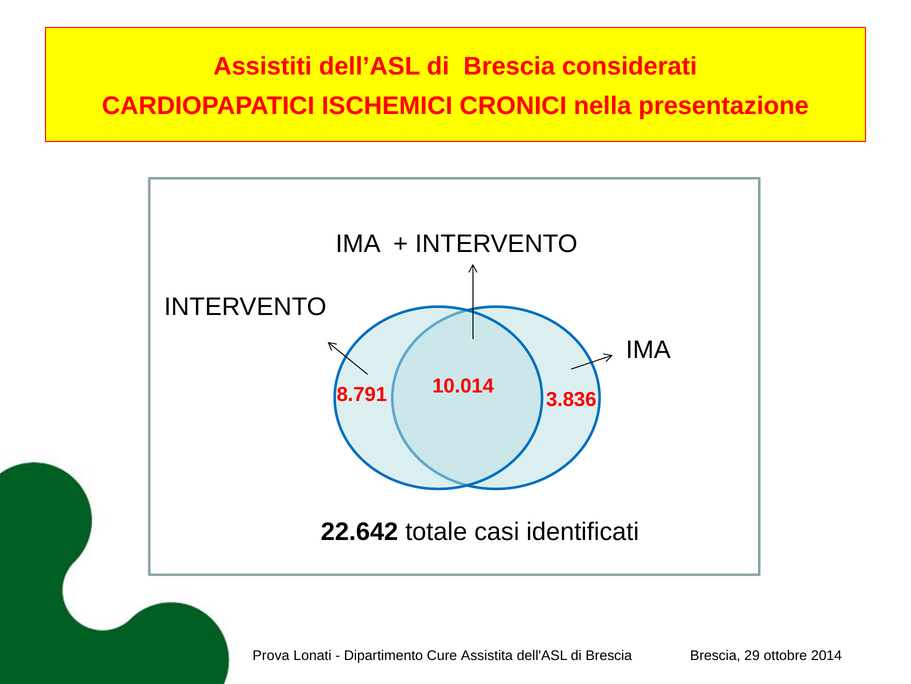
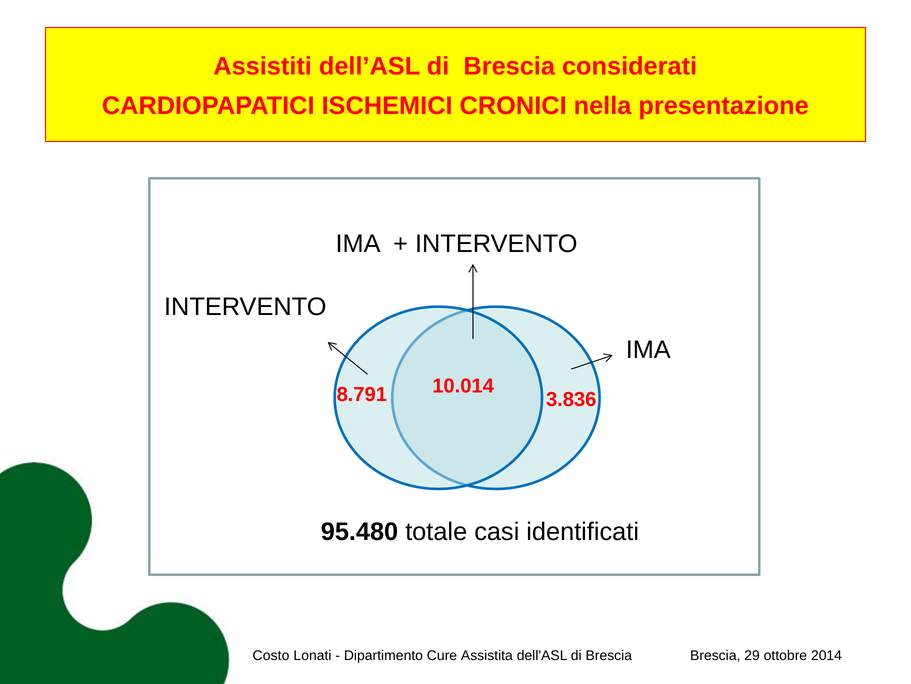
22.642: 22.642 -> 95.480 (360, 531)
Prova: Prova -> Costo (271, 655)
